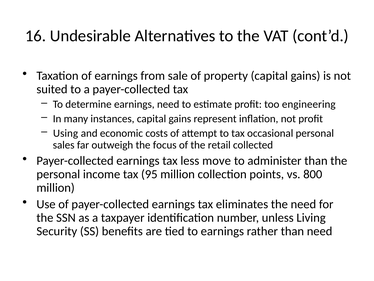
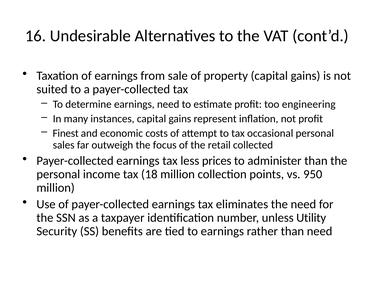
Using: Using -> Finest (66, 133)
move: move -> prices (217, 161)
95: 95 -> 18 (149, 174)
800: 800 -> 950 (313, 174)
Living: Living -> Utility (311, 217)
